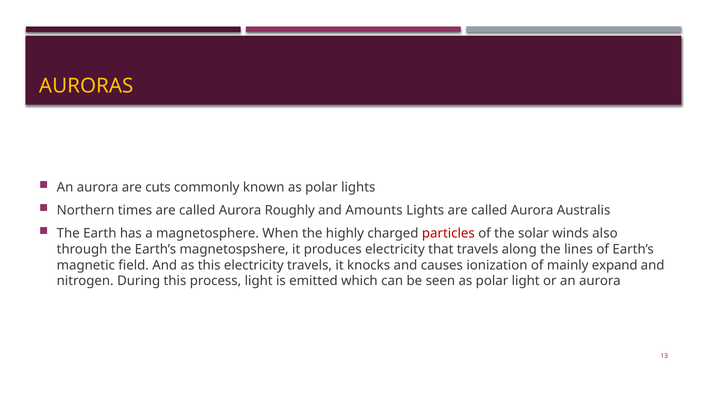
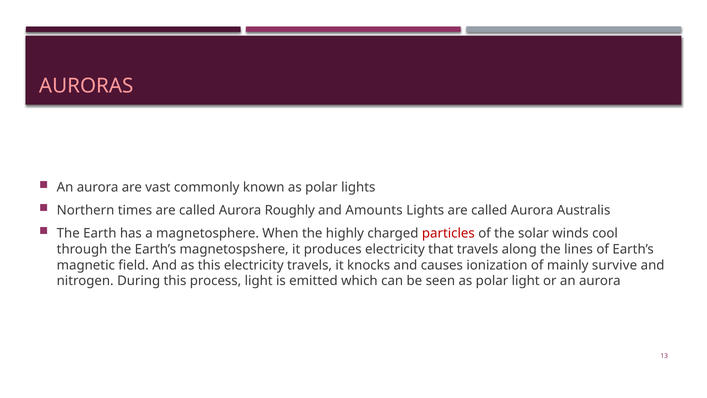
AURORAS colour: yellow -> pink (86, 86)
cuts: cuts -> vast (158, 187)
also: also -> cool (605, 233)
expand: expand -> survive (615, 265)
